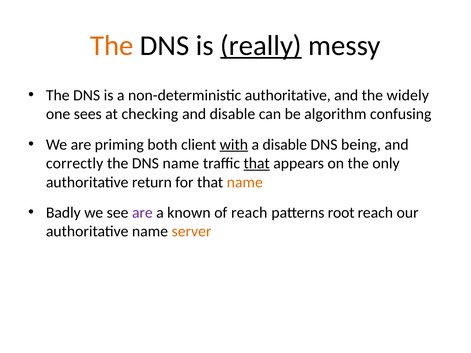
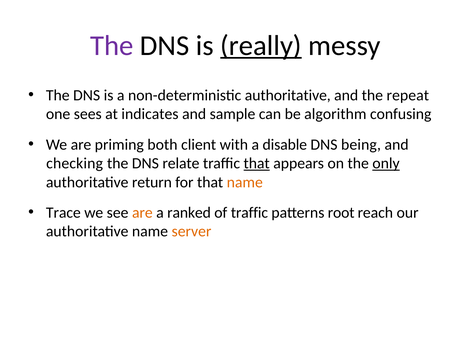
The colour: orange -> purple (112, 46)
widely: widely -> repeat (408, 95)
checking: checking -> indicates (150, 114)
and disable: disable -> sample (233, 114)
with underline: present -> none (234, 145)
correctly: correctly -> checking (75, 163)
DNS name: name -> relate (181, 163)
only underline: none -> present (386, 163)
Badly: Badly -> Trace (63, 213)
are colour: purple -> orange (142, 213)
known: known -> ranked (189, 213)
of reach: reach -> traffic (249, 213)
